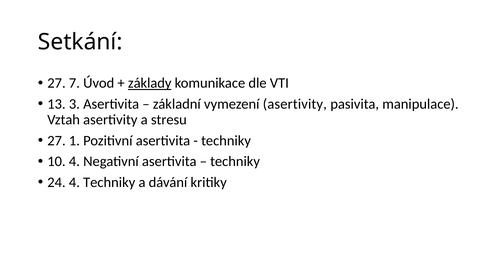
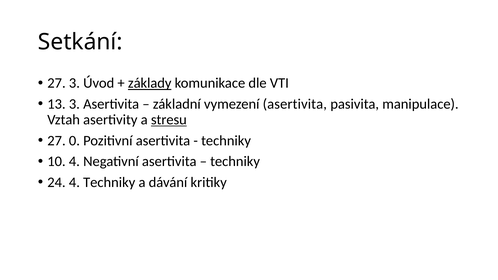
27 7: 7 -> 3 (74, 83)
vymezení asertivity: asertivity -> asertivita (295, 104)
stresu underline: none -> present (169, 120)
1: 1 -> 0 (74, 141)
